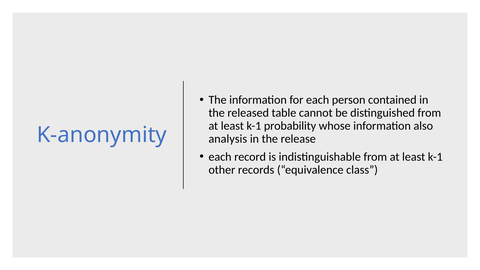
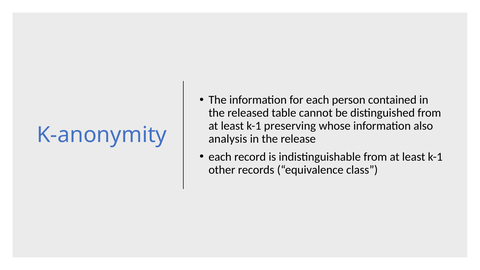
probability: probability -> preserving (290, 126)
